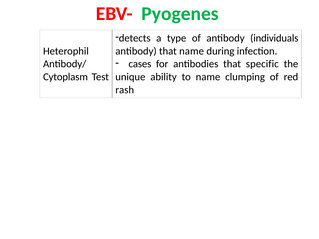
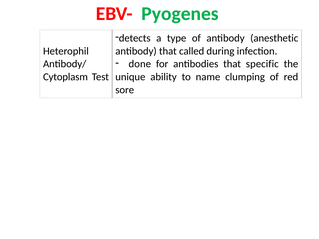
individuals: individuals -> anesthetic (274, 38)
that name: name -> called (192, 51)
cases: cases -> done (140, 64)
rash: rash -> sore (125, 90)
